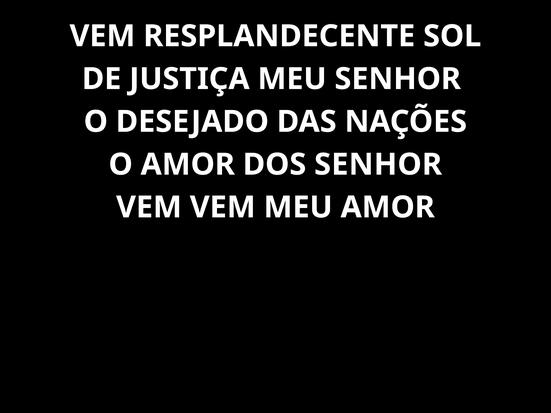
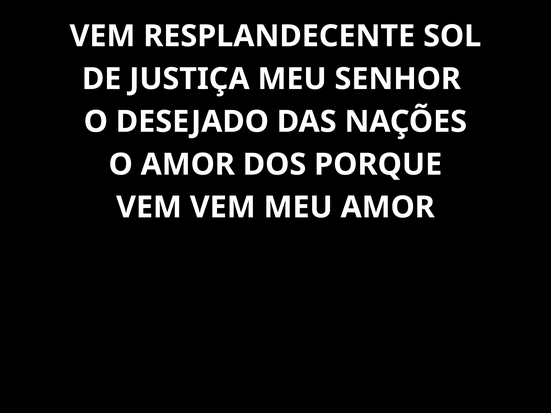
DOS SENHOR: SENHOR -> PORQUE (378, 165)
